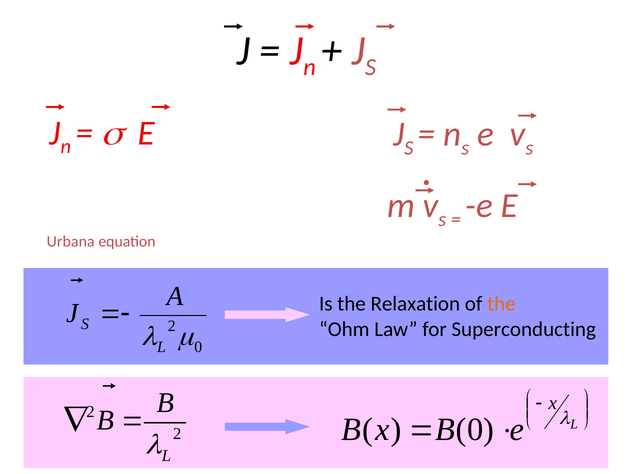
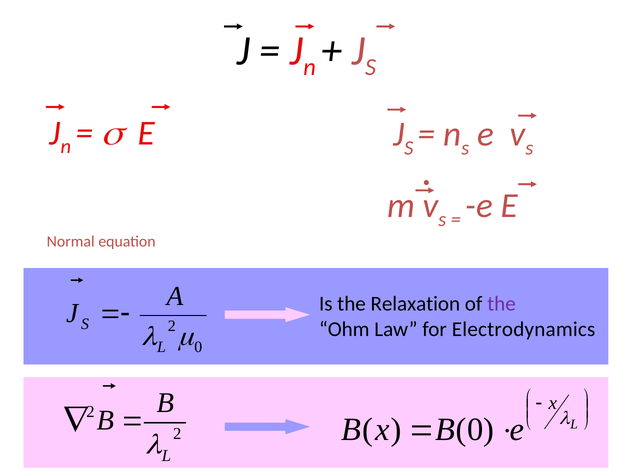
Urbana: Urbana -> Normal (71, 241)
the colour: orange -> purple (501, 304)
Superconducting: Superconducting -> Electrodynamics (524, 329)
